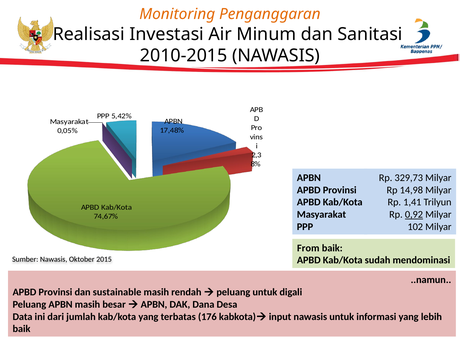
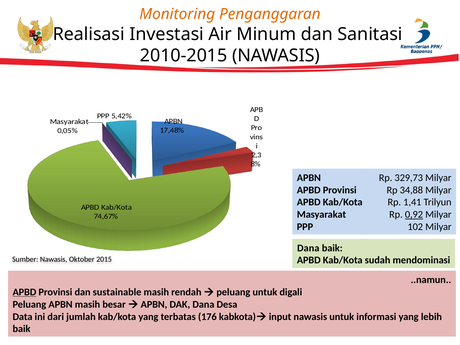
14,98: 14,98 -> 34,88 (411, 190)
From: From -> Dana (308, 248)
APBD underline: none -> present (24, 292)
